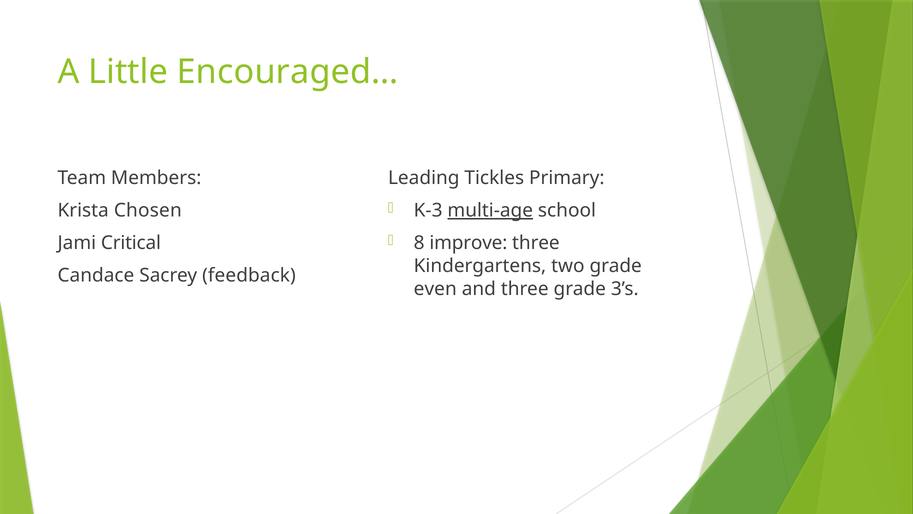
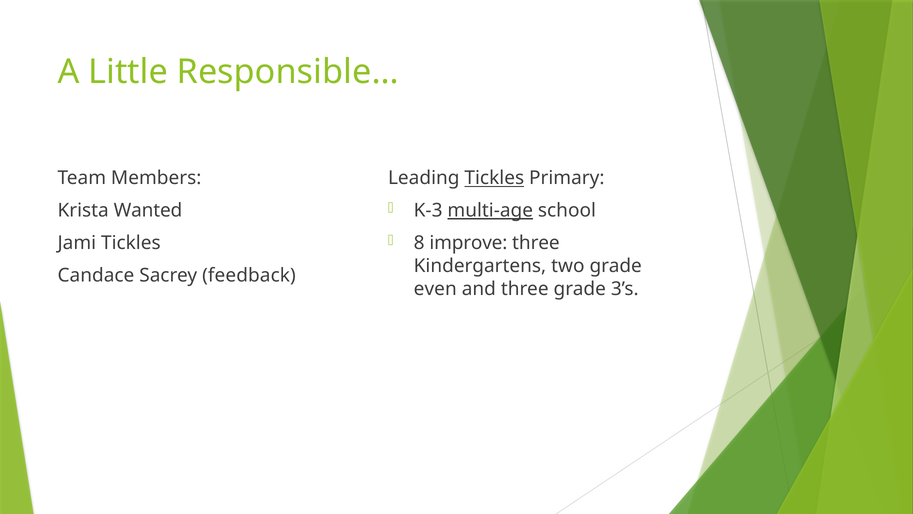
Encouraged…: Encouraged… -> Responsible… (288, 72)
Tickles underline: none -> present (494, 178)
Chosen: Chosen -> Wanted (148, 210)
Jami Critical: Critical -> Tickles (131, 243)
